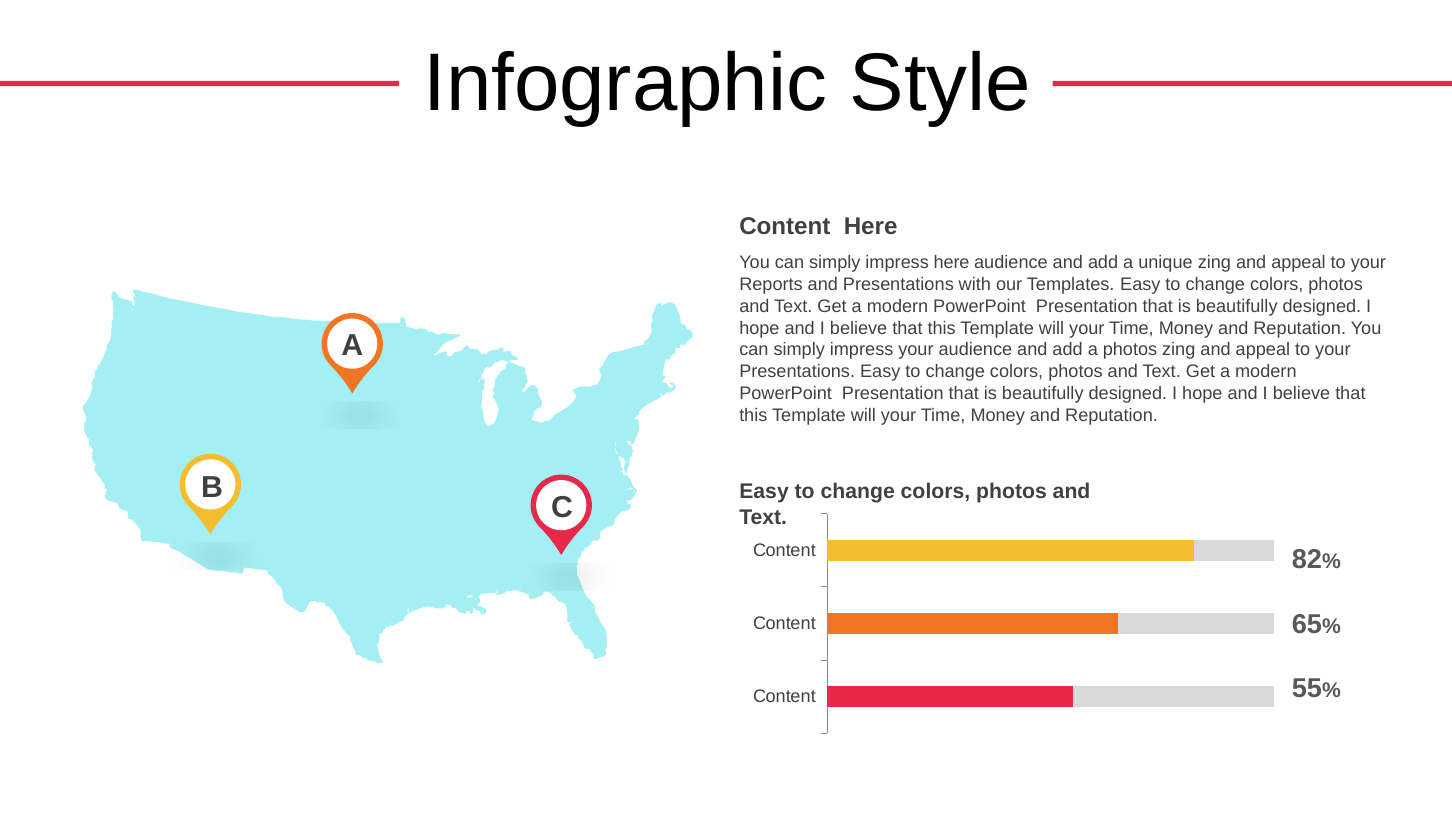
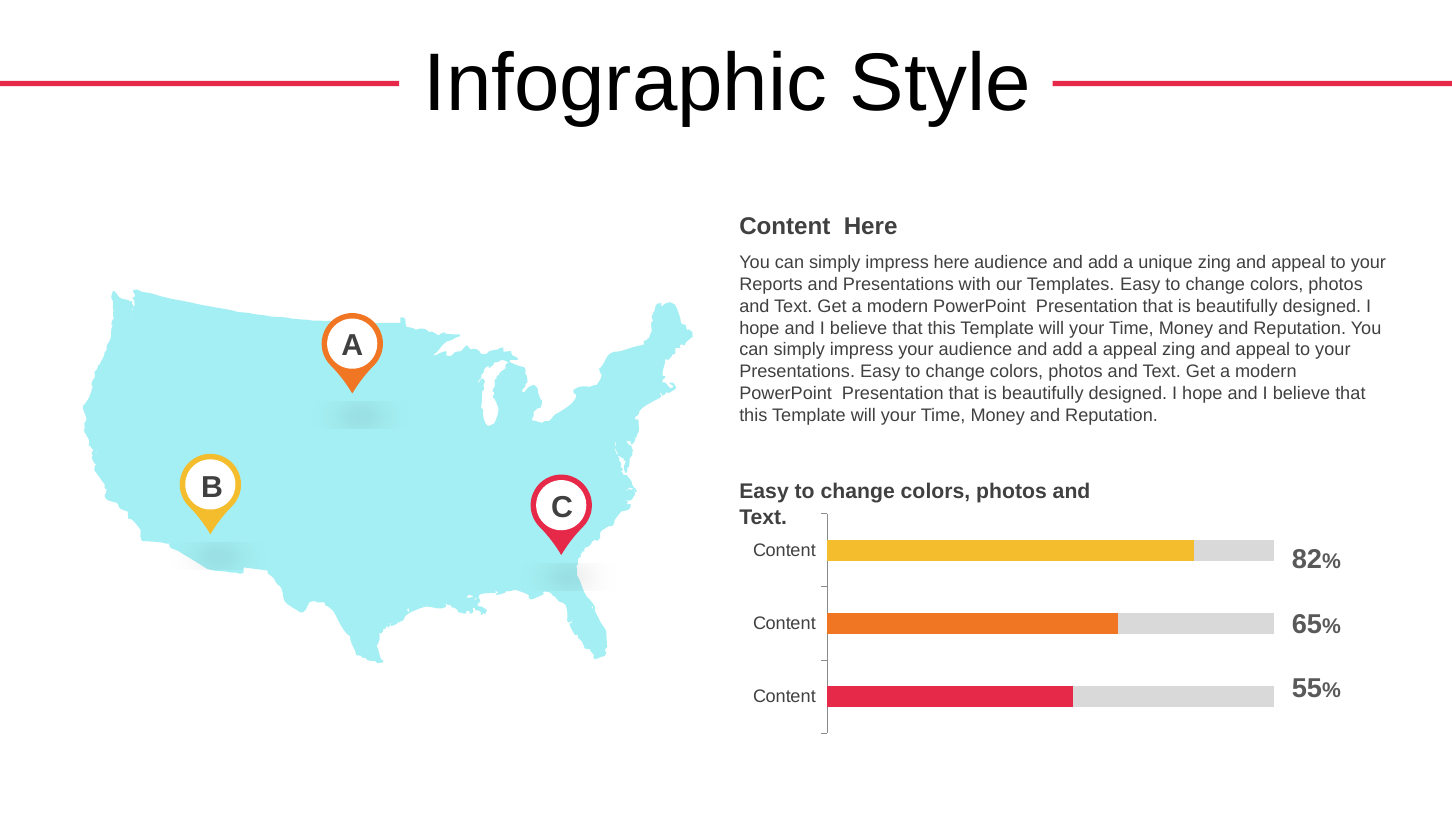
a photos: photos -> appeal (1130, 350)
